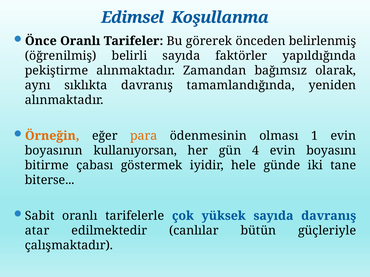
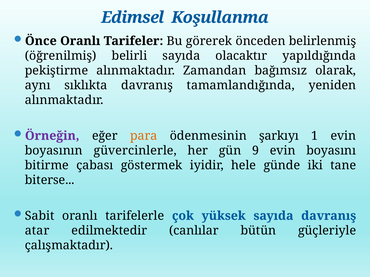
faktörler: faktörler -> olacaktır (241, 56)
Örneğin colour: orange -> purple (52, 136)
olması: olması -> şarkıyı (279, 136)
kullanıyorsan: kullanıyorsan -> güvercinlerle (135, 151)
4: 4 -> 9 (256, 151)
